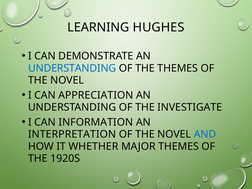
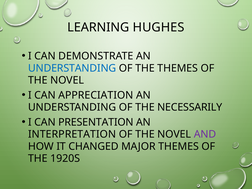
INVESTIGATE: INVESTIGATE -> NECESSARILY (190, 107)
INFORMATION: INFORMATION -> PRESENTATION (96, 122)
AND colour: blue -> purple (205, 134)
WHETHER: WHETHER -> CHANGED (94, 146)
